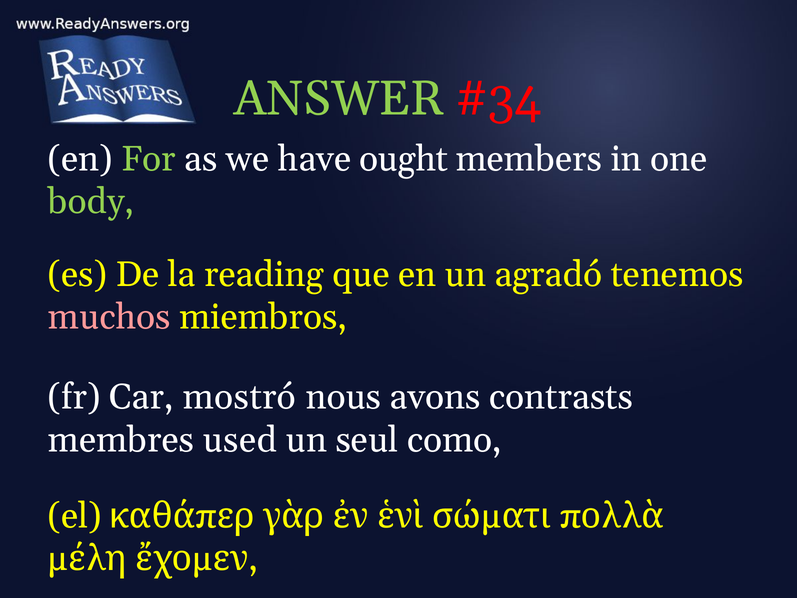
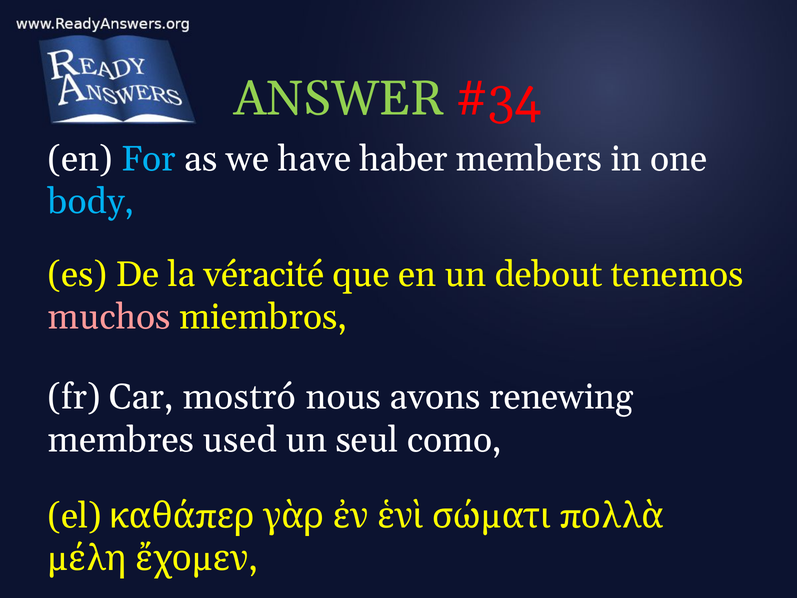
For colour: light green -> light blue (148, 159)
ought: ought -> haber (404, 159)
body colour: light green -> light blue (91, 201)
reading: reading -> véracité (264, 274)
agradó: agradó -> debout (549, 274)
contrasts: contrasts -> renewing (561, 397)
